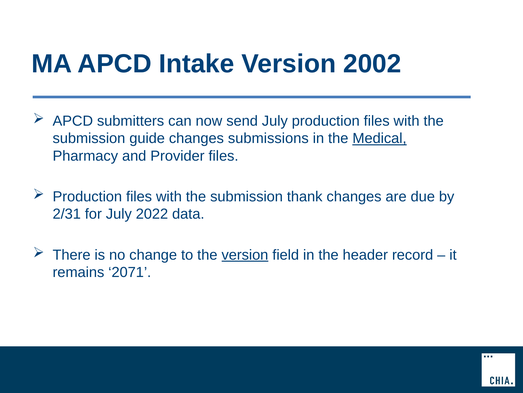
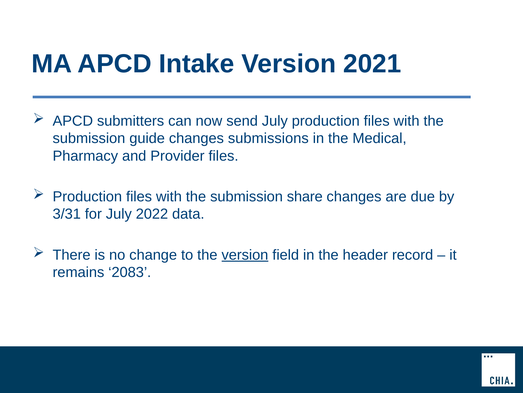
2002: 2002 -> 2021 (372, 64)
Medical underline: present -> none (380, 138)
thank: thank -> share (305, 196)
2/31: 2/31 -> 3/31 (67, 214)
2071: 2071 -> 2083 (130, 272)
